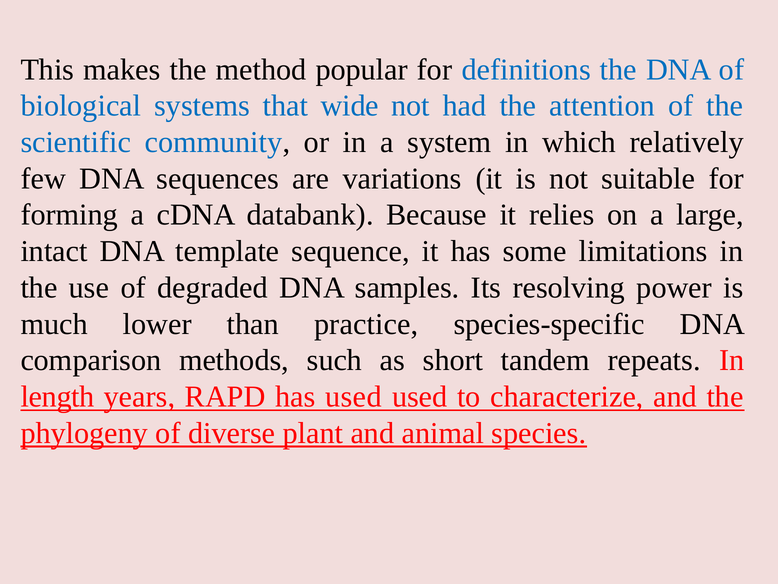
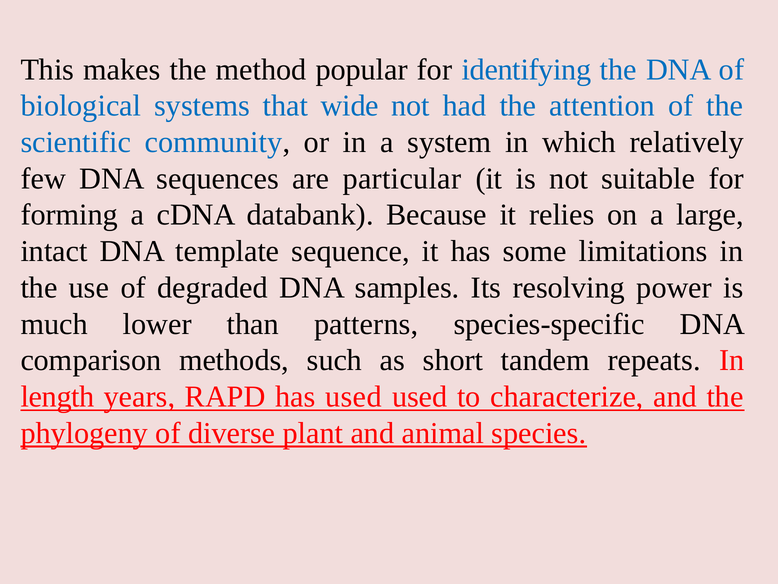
definitions: definitions -> identifying (526, 69)
variations: variations -> particular (402, 178)
practice: practice -> patterns (366, 324)
